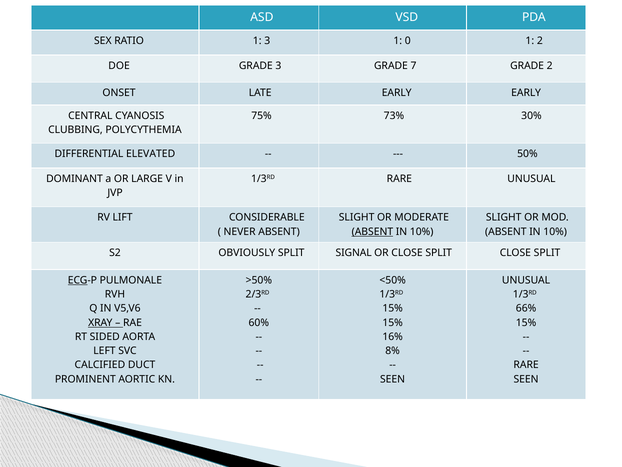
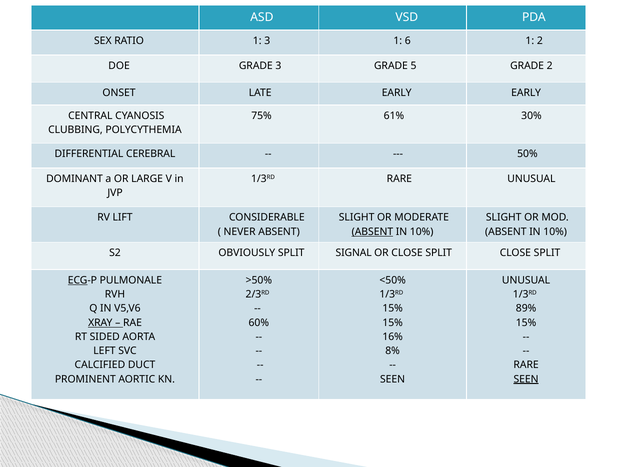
0: 0 -> 6 (408, 41)
7: 7 -> 5 (414, 66)
73%: 73% -> 61% (394, 116)
ELEVATED: ELEVATED -> CEREBRAL (151, 154)
66%: 66% -> 89% (526, 308)
SEEN underline: none -> present (526, 379)
